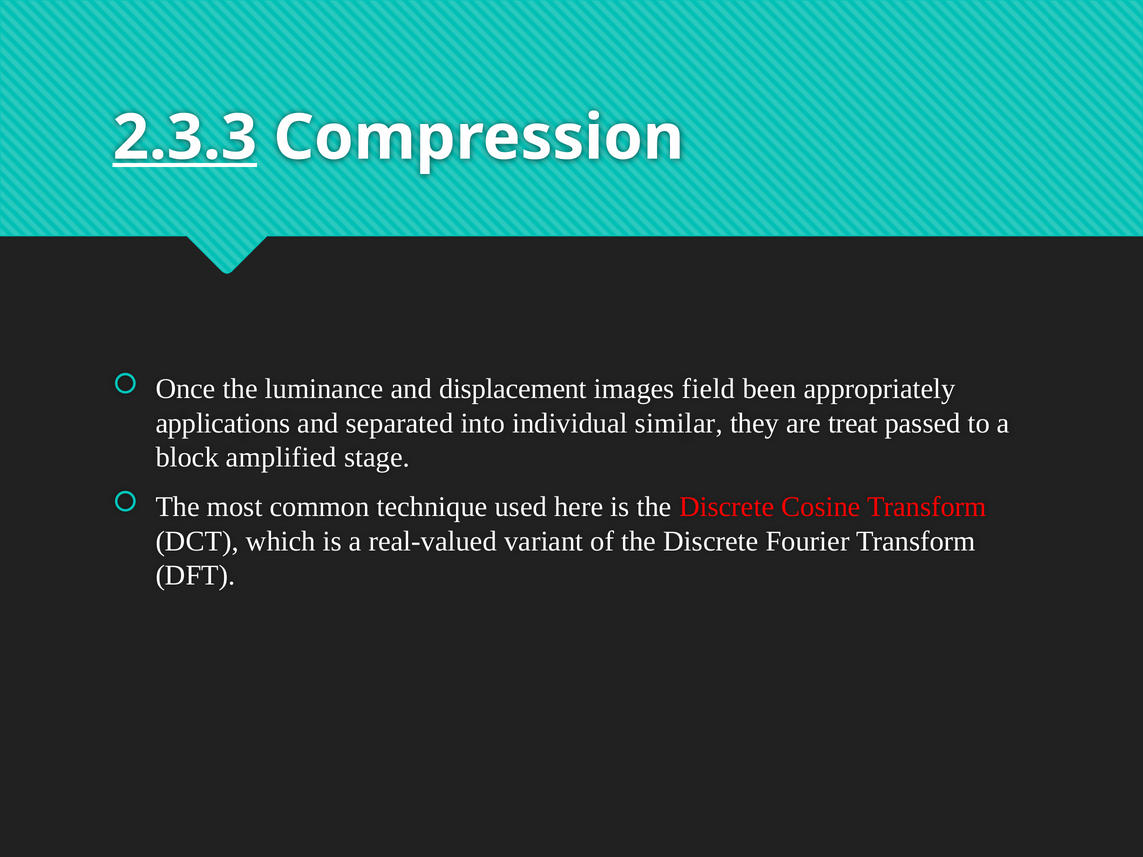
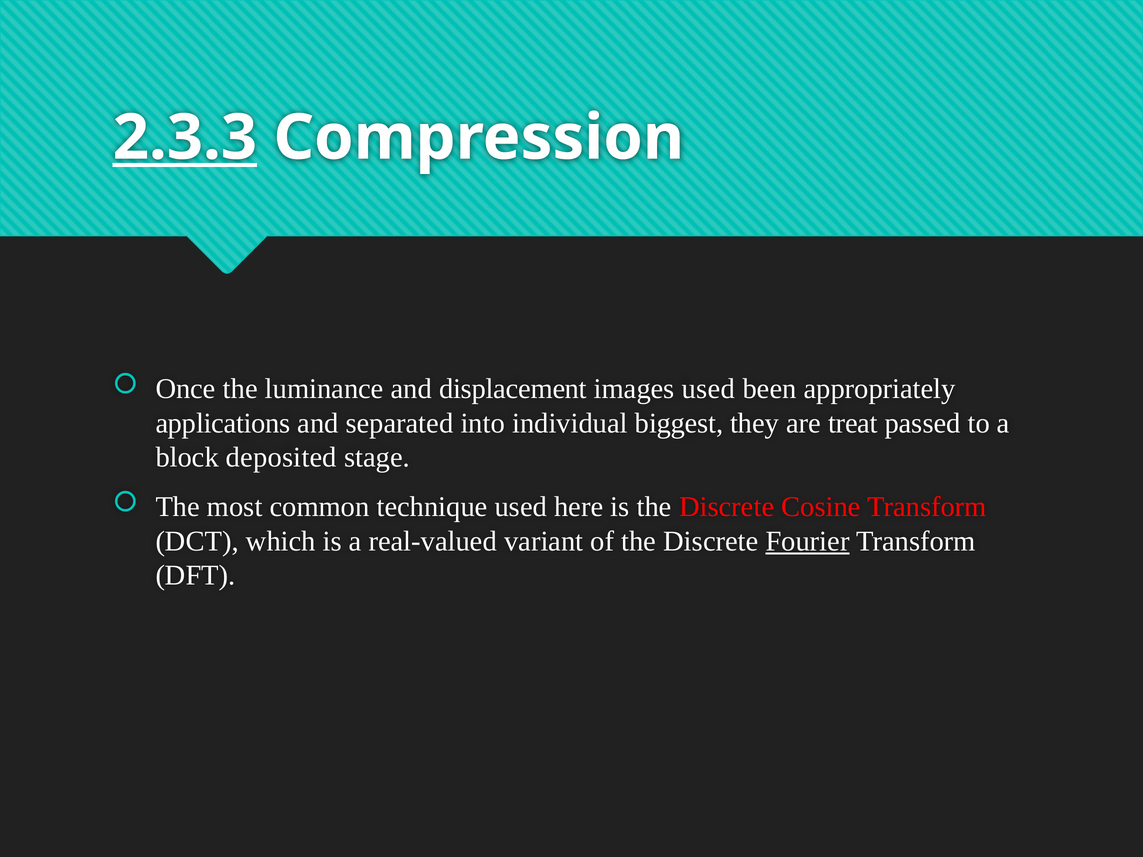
images field: field -> used (708, 389)
similar: similar -> biggest (679, 423)
amplified: amplified -> deposited (281, 457)
Fourier underline: none -> present (808, 541)
